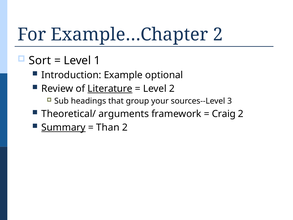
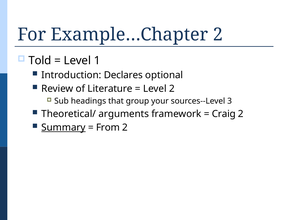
Sort: Sort -> Told (40, 60)
Example: Example -> Declares (123, 75)
Literature underline: present -> none (110, 89)
Than: Than -> From (108, 127)
